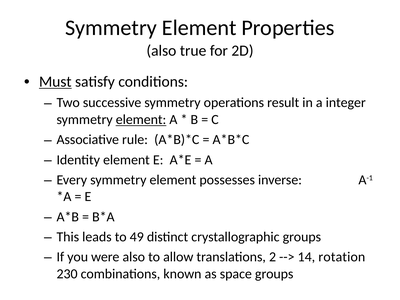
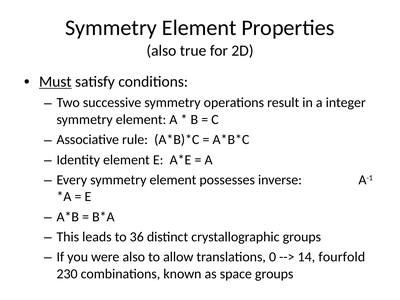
element underline: present -> none (141, 120)
49: 49 -> 36 (137, 237)
2: 2 -> 0 (273, 257)
rotation: rotation -> fourfold (342, 257)
